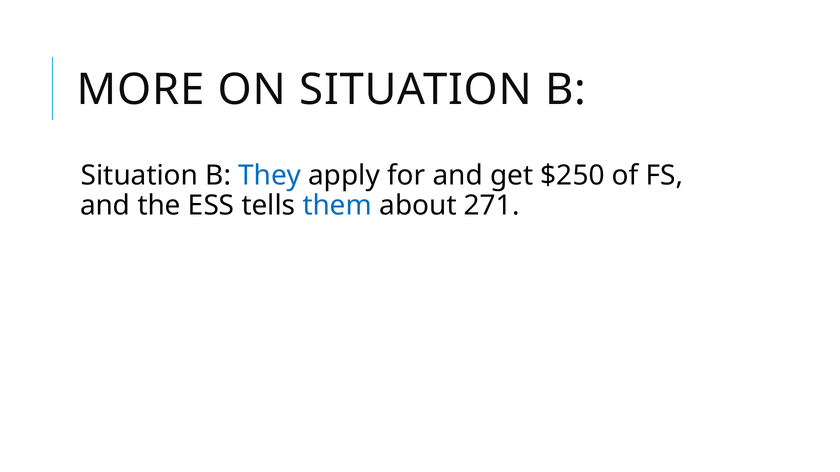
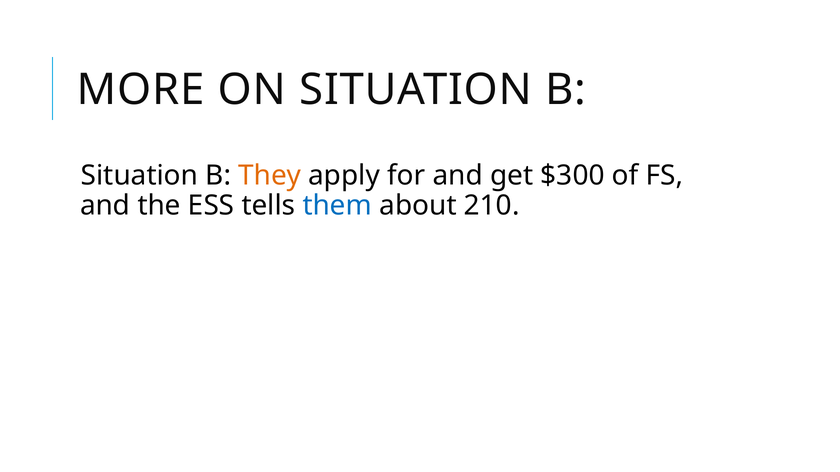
They colour: blue -> orange (270, 176)
$250: $250 -> $300 (573, 176)
271: 271 -> 210 (492, 206)
